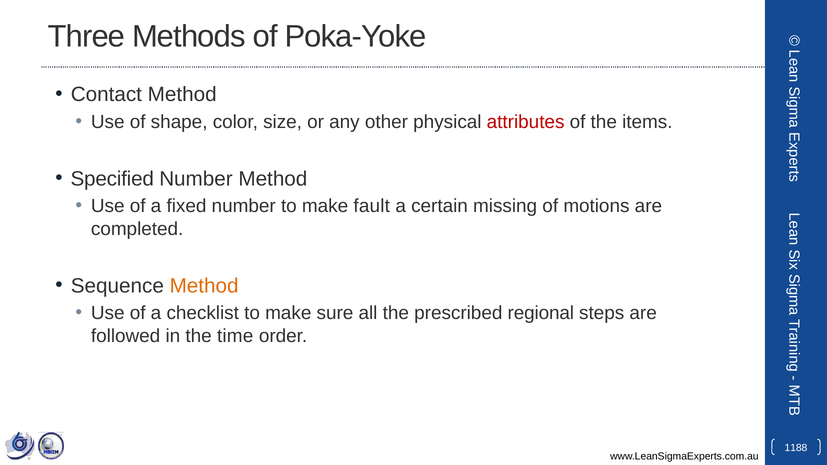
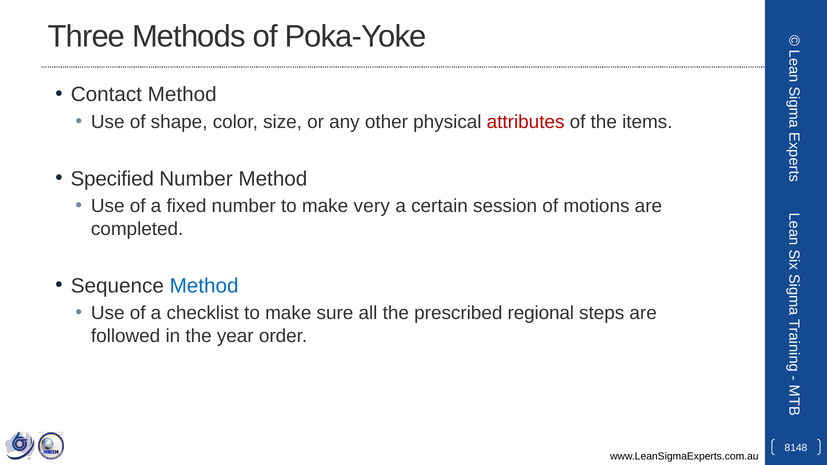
fault: fault -> very (372, 206)
missing: missing -> session (505, 206)
Method colour: orange -> blue (204, 286)
time: time -> year (235, 336)
1188: 1188 -> 8148 (796, 448)
